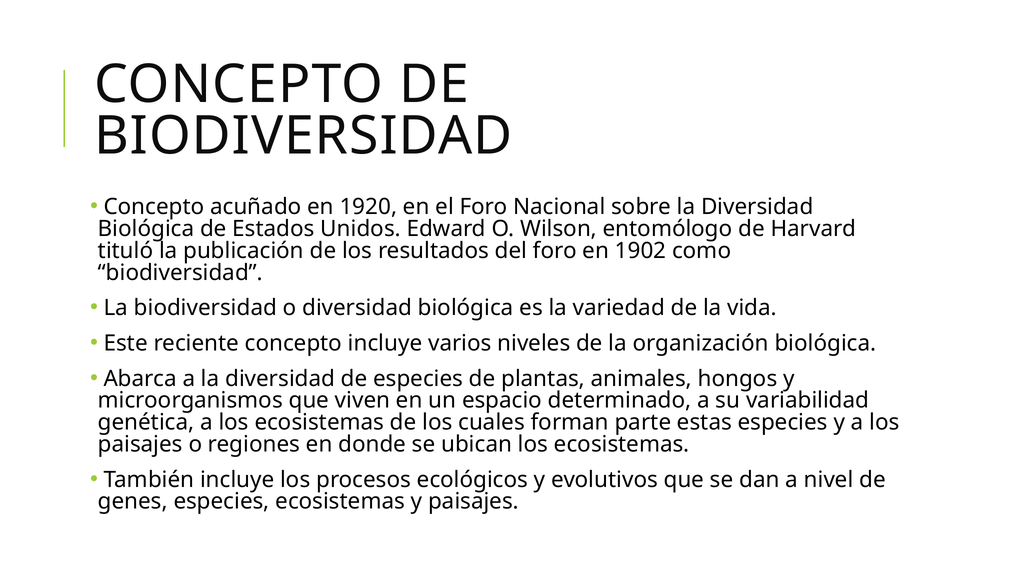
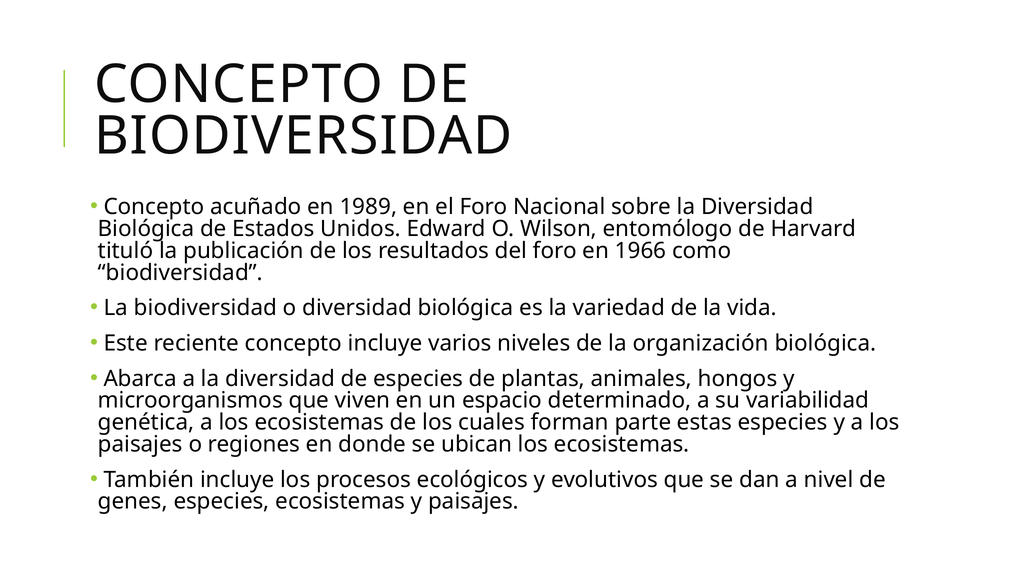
1920: 1920 -> 1989 (368, 207)
1902: 1902 -> 1966 (641, 250)
